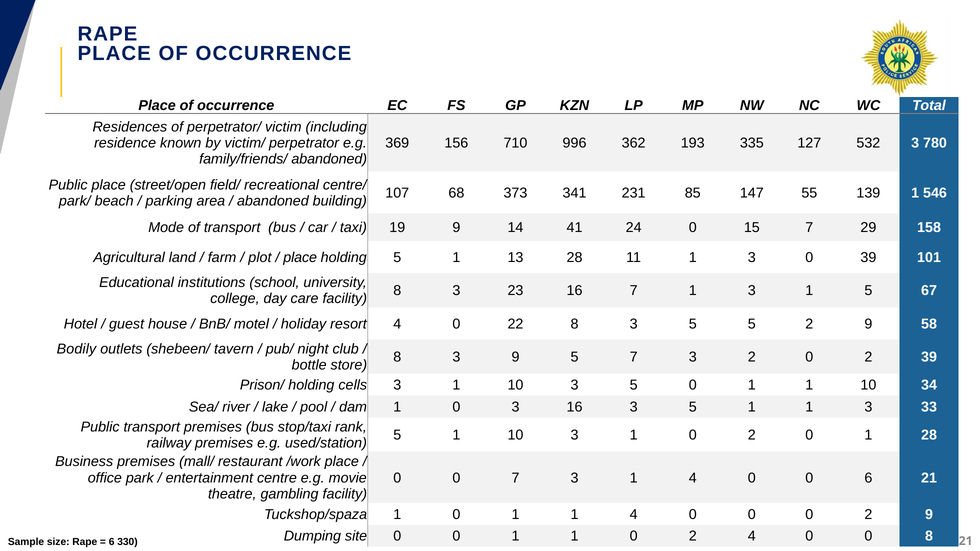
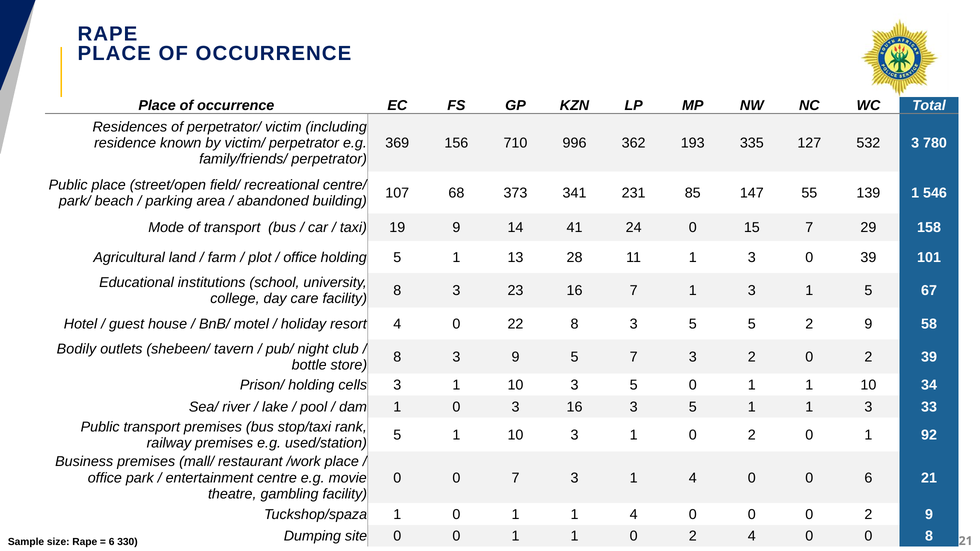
family/friends/ abandoned: abandoned -> perpetrator (329, 159)
place: place -> office (300, 258)
1 28: 28 -> 92 (929, 435)
